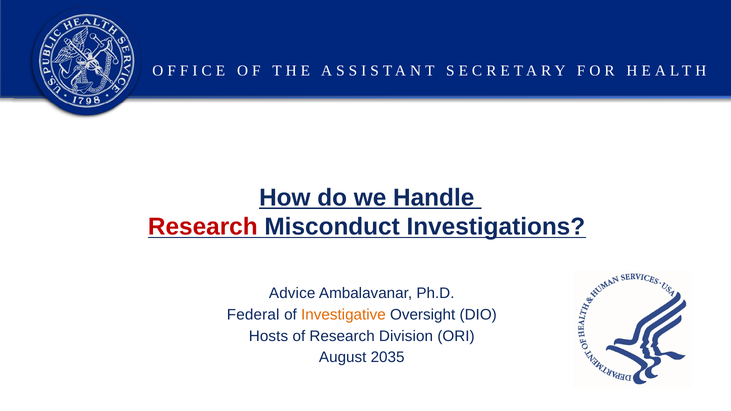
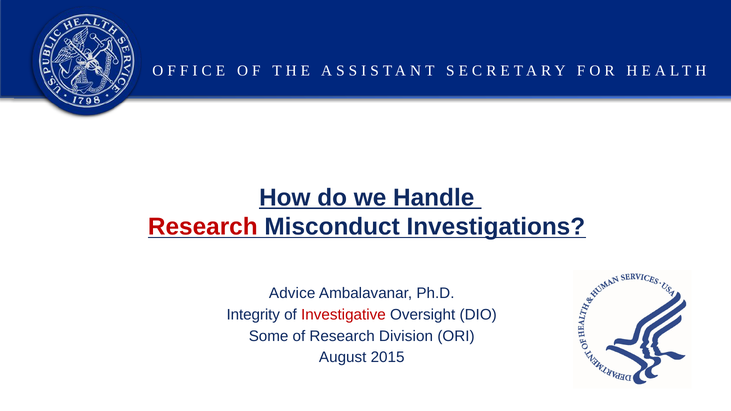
Federal: Federal -> Integrity (253, 315)
Investigative colour: orange -> red (343, 315)
Hosts: Hosts -> Some (269, 336)
2035: 2035 -> 2015 (388, 358)
